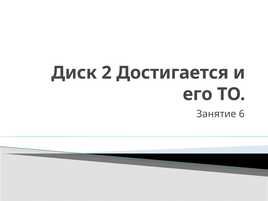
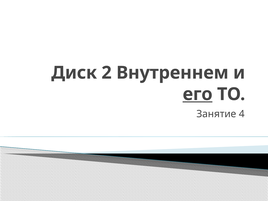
Достигается: Достигается -> Внутреннем (172, 73)
его underline: none -> present (198, 94)
6: 6 -> 4 (242, 114)
